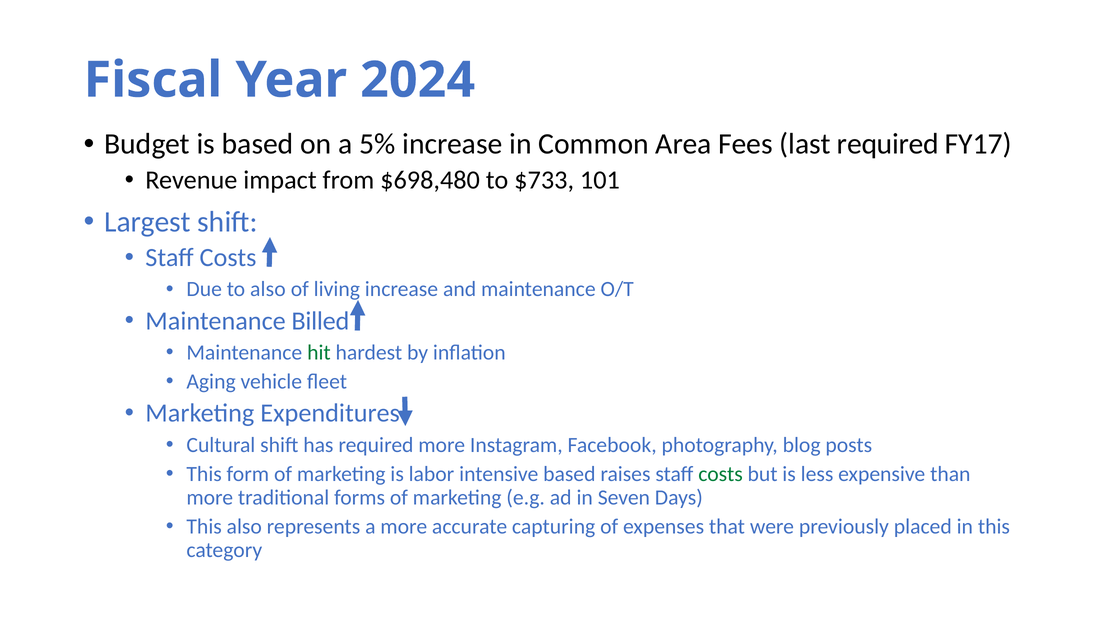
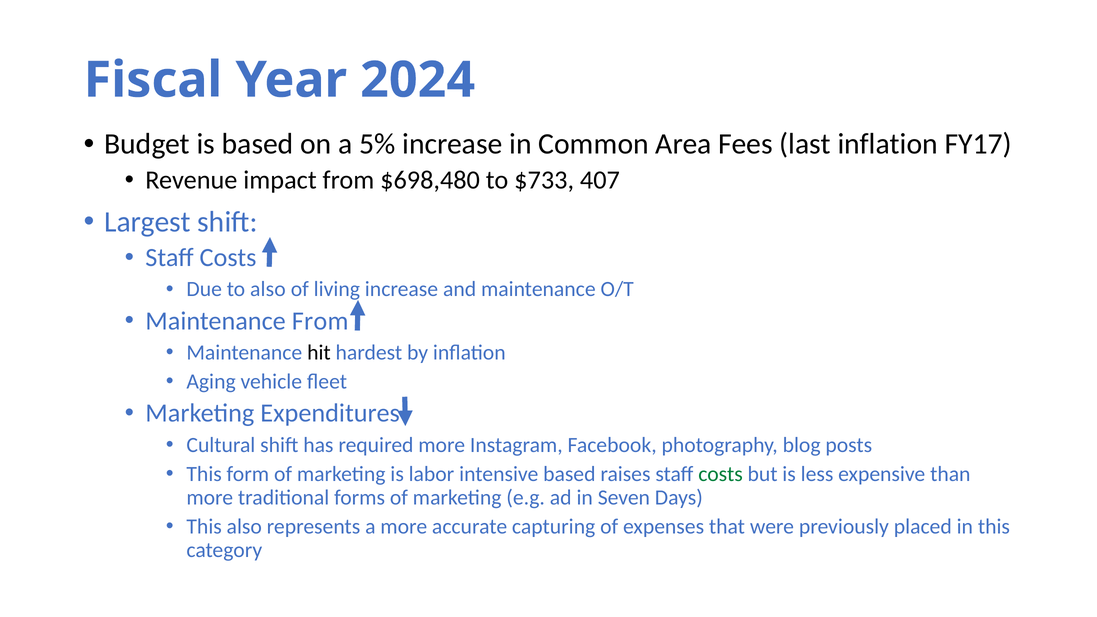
last required: required -> inflation (888, 144)
101: 101 -> 407 (600, 180)
Maintenance Billed: Billed -> From (320, 321)
hit colour: green -> black (319, 353)
